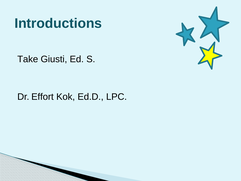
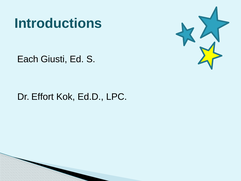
Take: Take -> Each (28, 59)
